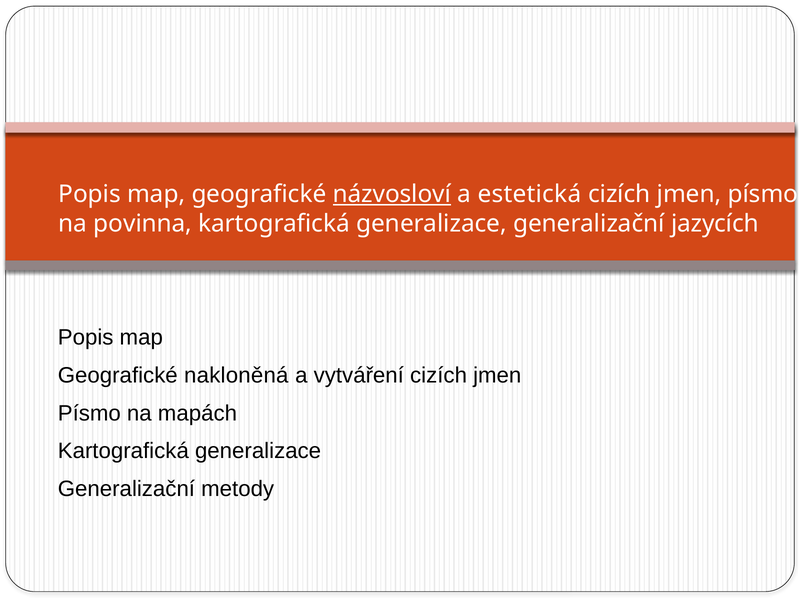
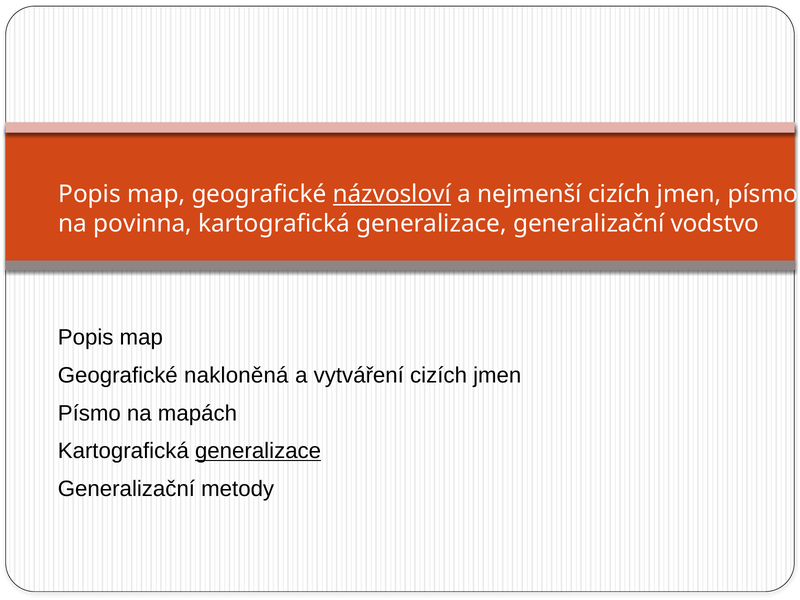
estetická: estetická -> nejmenší (530, 194)
jazycích: jazycích -> vodstvo (715, 224)
generalizace underline: none -> present (258, 451)
